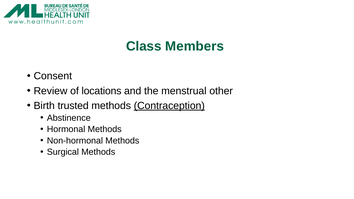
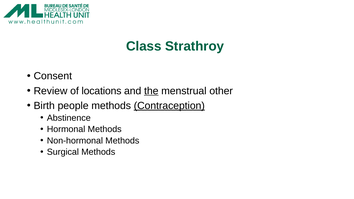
Members: Members -> Strathroy (195, 46)
the underline: none -> present (151, 91)
trusted: trusted -> people (73, 106)
